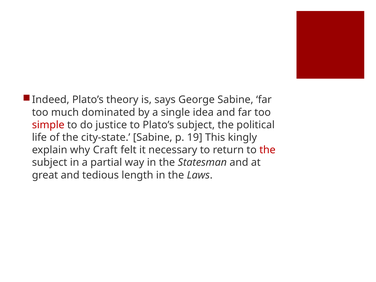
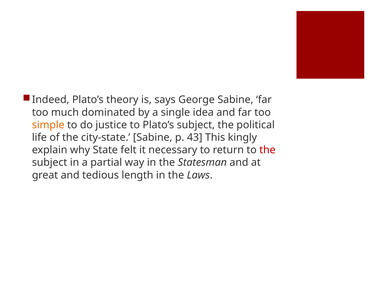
simple colour: red -> orange (48, 125)
19: 19 -> 43 (195, 137)
Craft: Craft -> State (105, 150)
